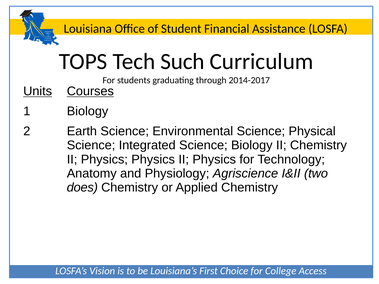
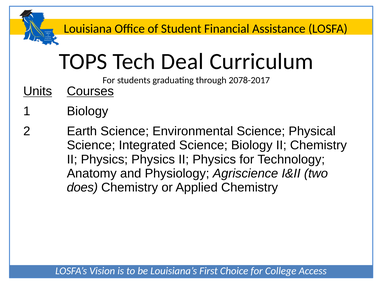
Such: Such -> Deal (182, 62)
2014-2017: 2014-2017 -> 2078-2017 (249, 80)
